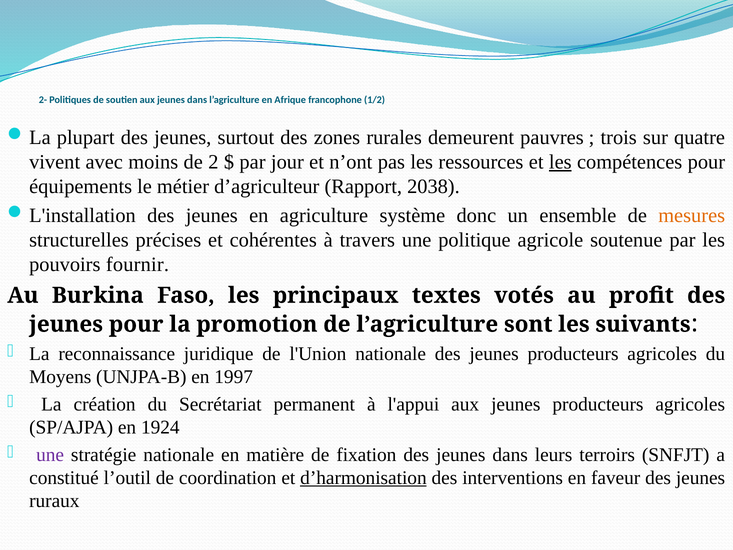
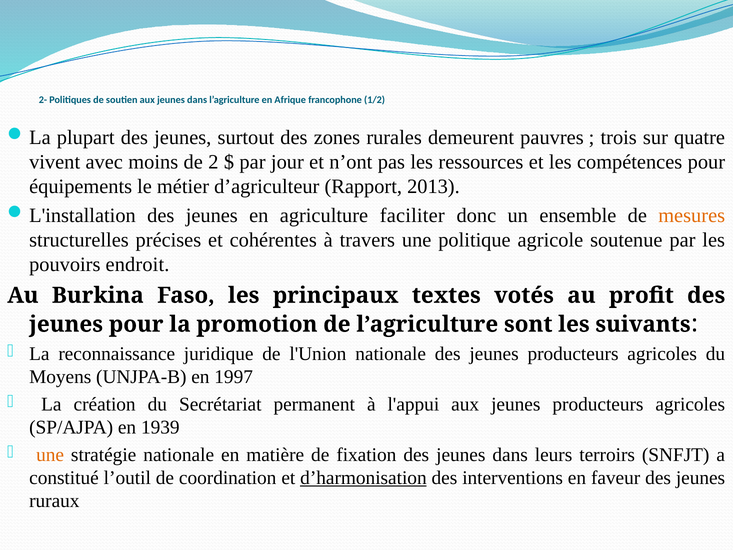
les underline: present -> none (560, 162)
2038: 2038 -> 2013 (433, 186)
système: système -> faciliter (412, 215)
fournir: fournir -> endroit (138, 264)
1924: 1924 -> 1939 (160, 427)
une colour: purple -> orange (50, 454)
